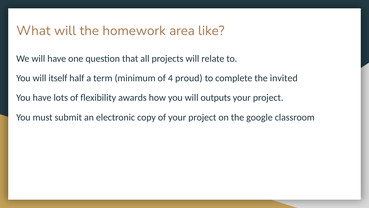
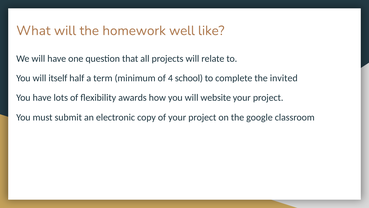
area: area -> well (182, 31)
proud: proud -> school (189, 78)
outputs: outputs -> website (216, 98)
